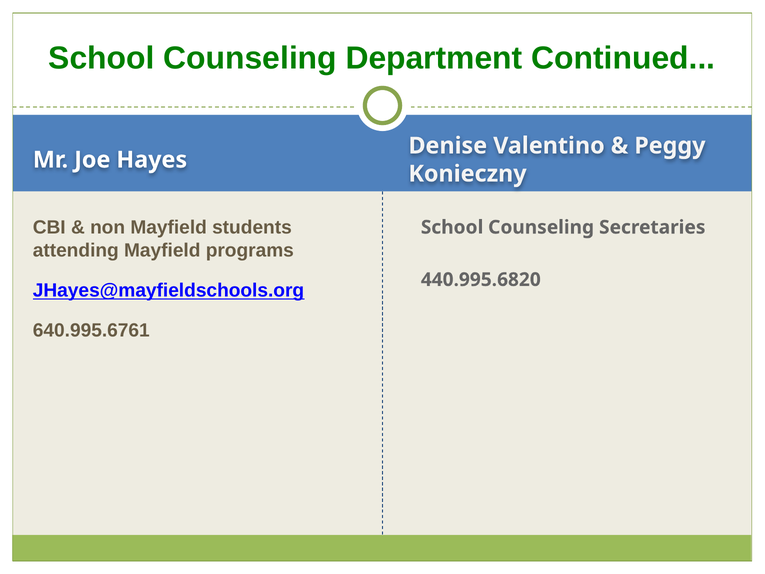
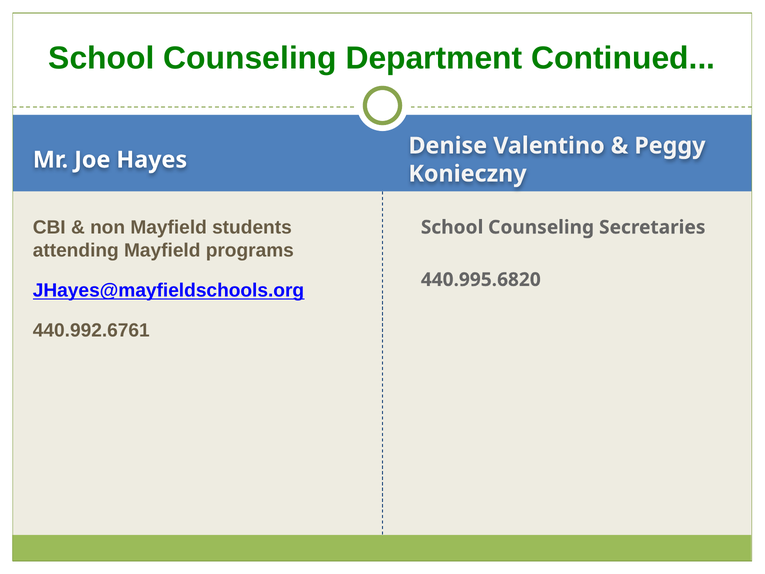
640.995.6761: 640.995.6761 -> 440.992.6761 (91, 330)
